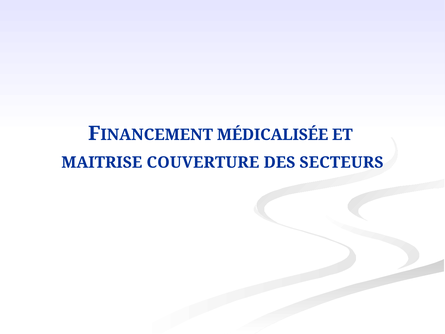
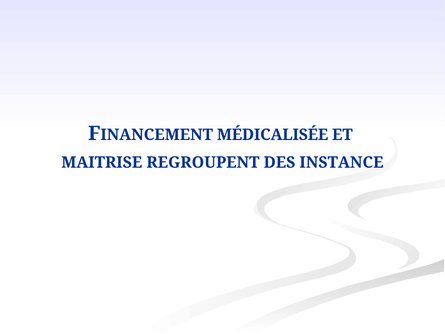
COUVERTURE: COUVERTURE -> REGROUPENT (203, 162)
SECTEURS: SECTEURS -> INSTANCE (341, 162)
